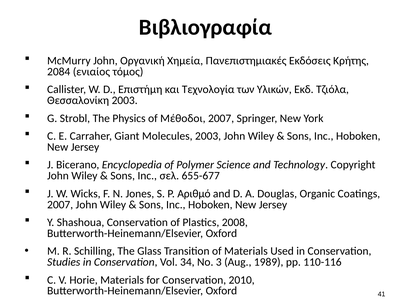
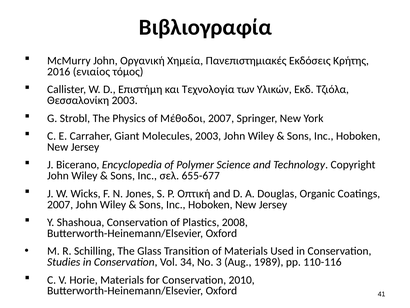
2084: 2084 -> 2016 (59, 72)
Αριθμό: Αριθμό -> Οπτική (194, 193)
